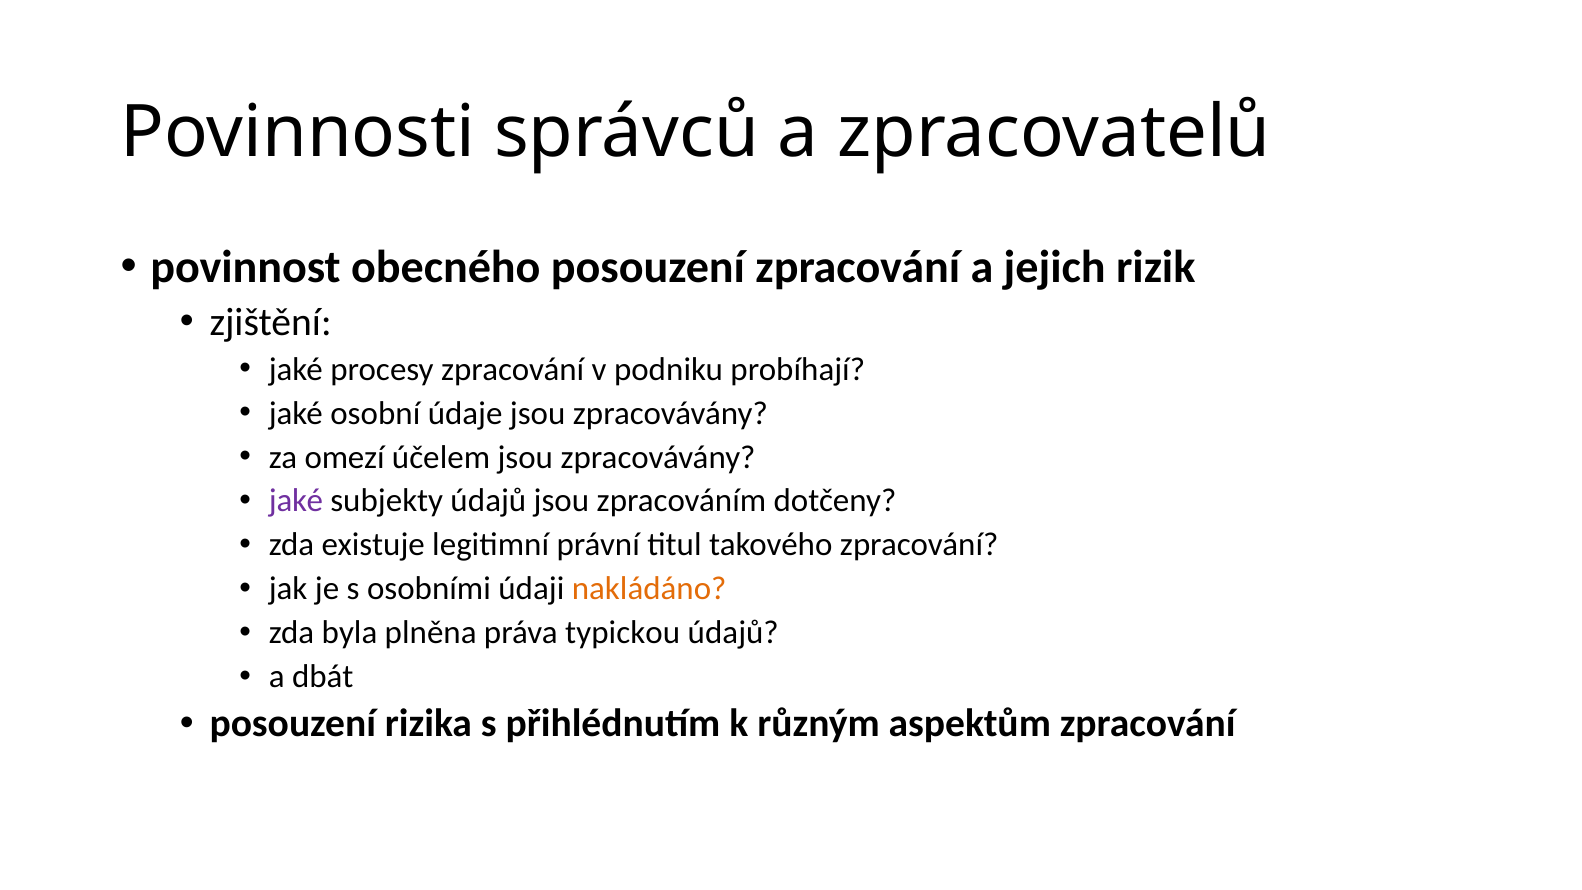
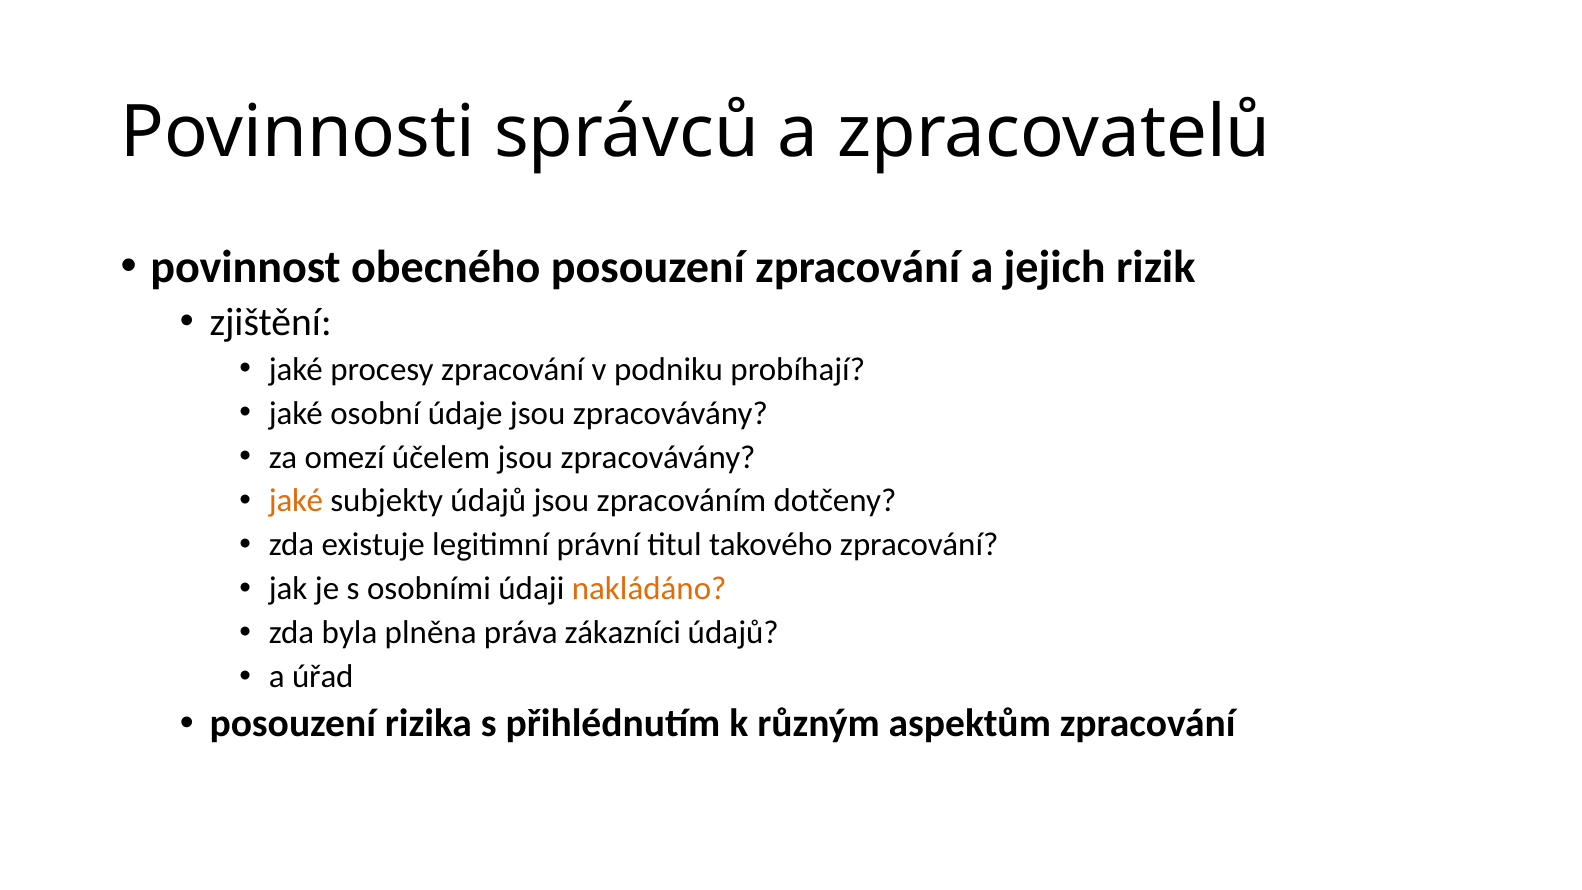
jaké colour: purple -> orange (296, 501)
typickou: typickou -> zákazníci (623, 633)
dbát: dbát -> úřad (323, 676)
